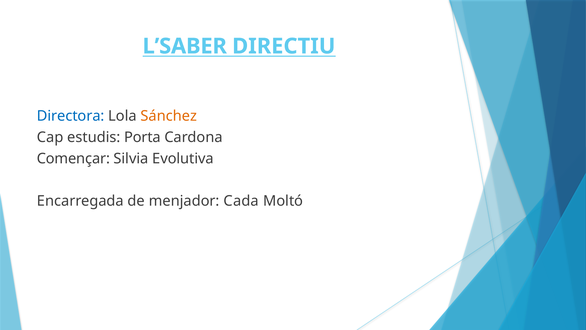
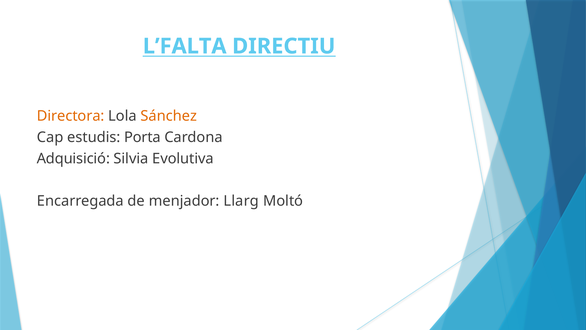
L’SABER: L’SABER -> L’FALTA (185, 46)
Directora colour: blue -> orange (71, 116)
Començar: Començar -> Adquisició (73, 158)
Cada: Cada -> Llarg (241, 201)
